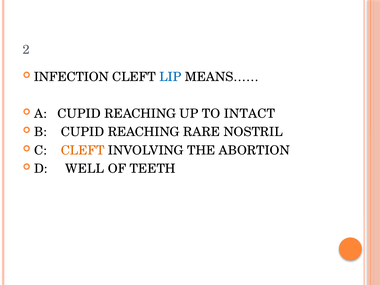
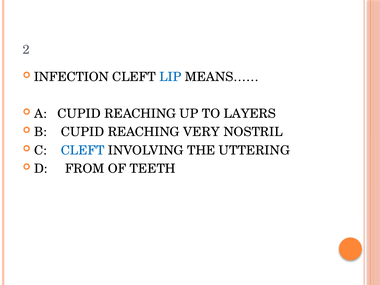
INTACT: INTACT -> LAYERS (250, 114)
RARE: RARE -> VERY (202, 132)
CLEFT colour: orange -> blue (83, 150)
ABORTION: ABORTION -> UTTERING (254, 150)
WELL: WELL -> FROM (85, 169)
